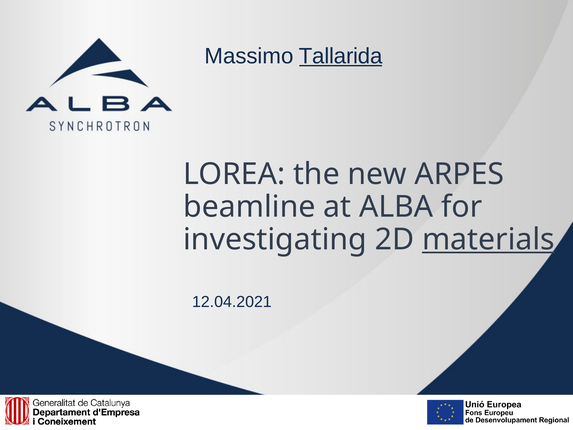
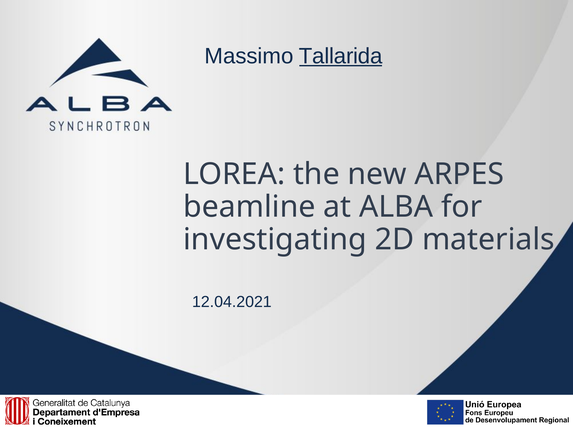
materials underline: present -> none (488, 239)
